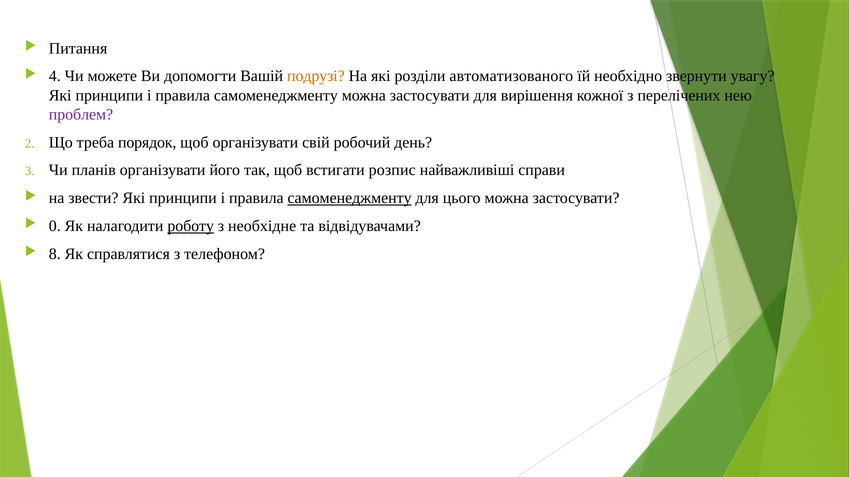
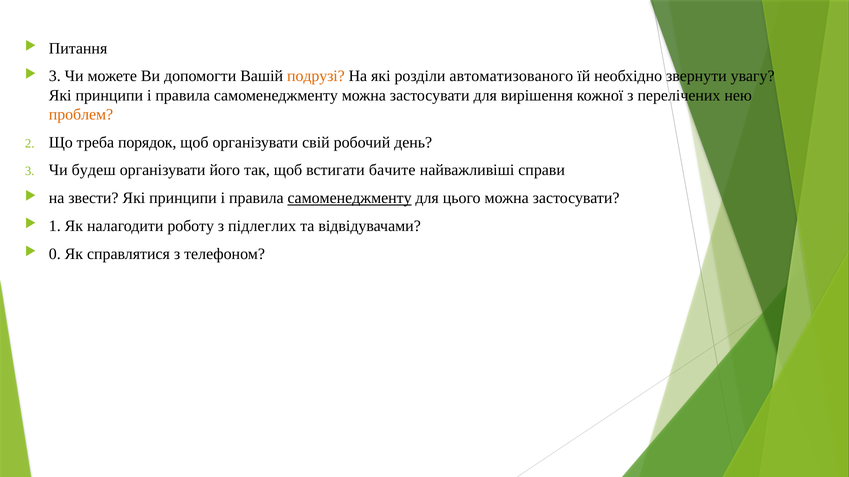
4: 4 -> 3 (55, 76)
проблем colour: purple -> orange (81, 114)
планів: планів -> будеш (94, 170)
розпис: розпис -> бачите (392, 170)
0: 0 -> 1 (55, 226)
роботу underline: present -> none (191, 226)
необхідне: необхідне -> підлеглих (262, 226)
8: 8 -> 0 (55, 254)
